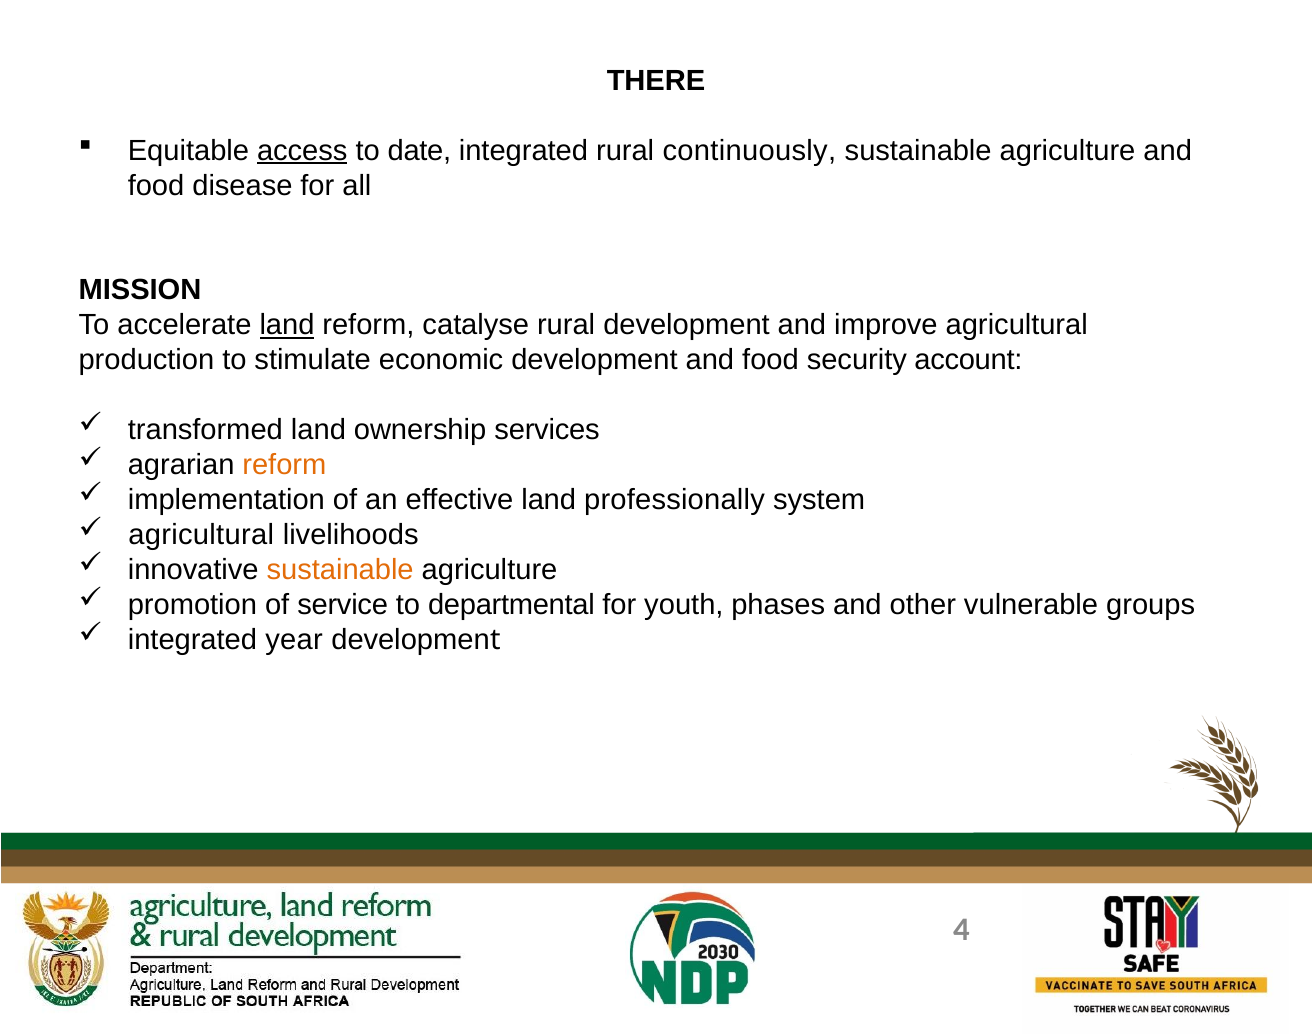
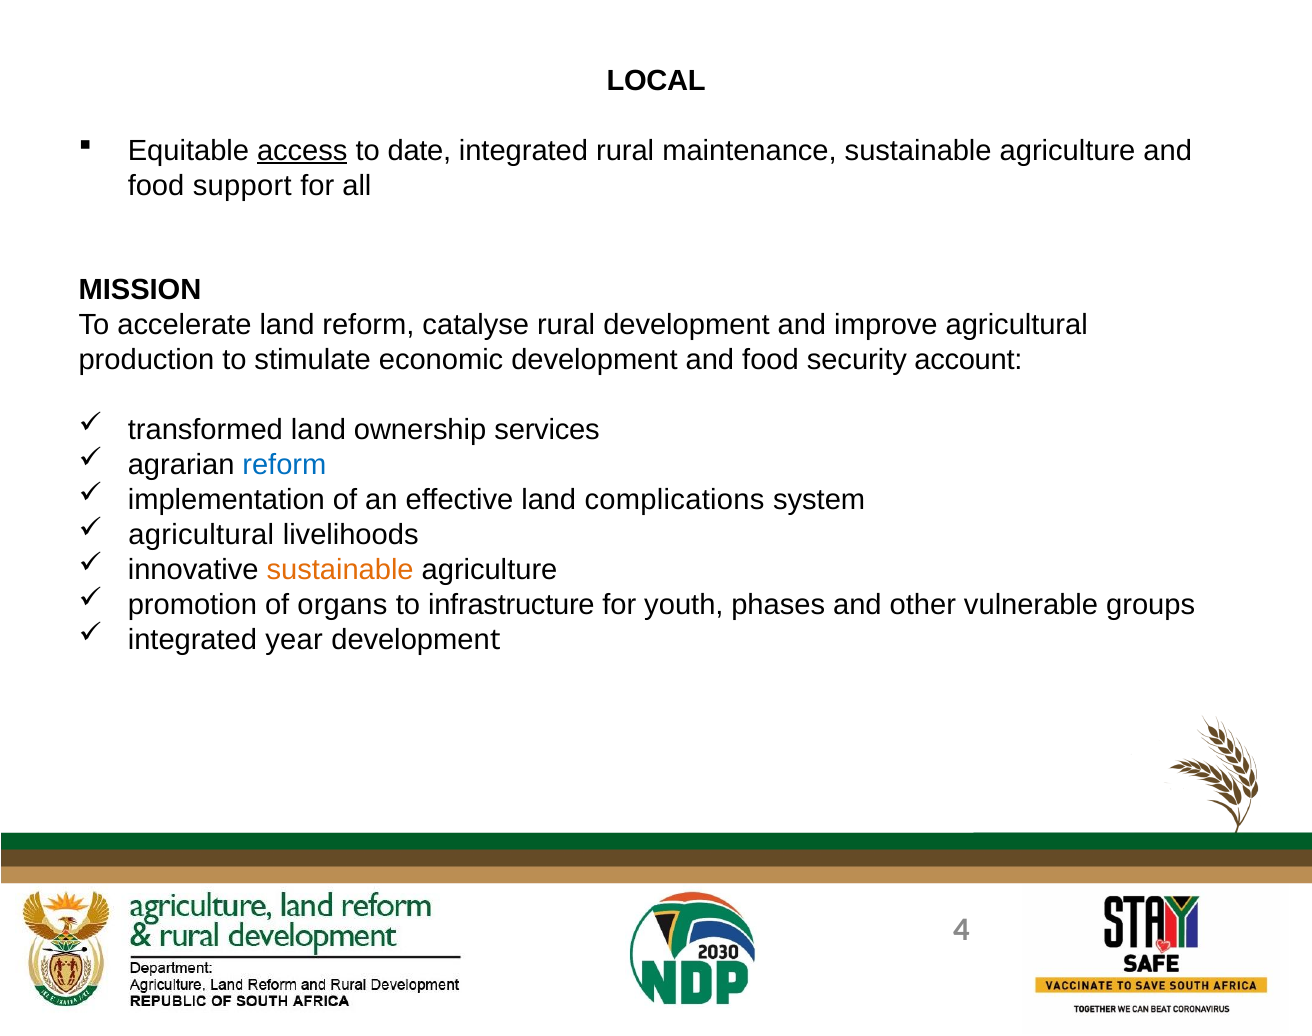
THERE: THERE -> LOCAL (656, 81)
continuously: continuously -> maintenance (750, 151)
disease: disease -> support (242, 185)
land underline: present -> none (287, 325)
reform colour: orange -> blue (284, 465)
professionally: professionally -> complications (674, 500)
service: service -> organs (342, 604)
departmental: departmental -> infrastructure (511, 604)
